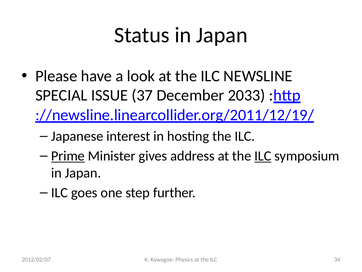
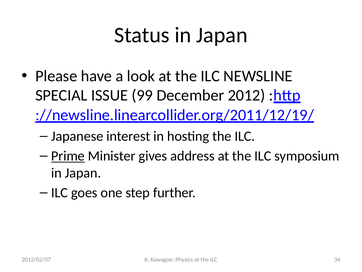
37: 37 -> 99 (142, 95)
2033: 2033 -> 2012 (247, 95)
ILC underline: present -> none (263, 156)
